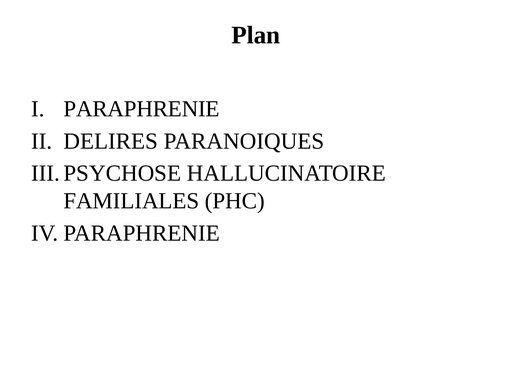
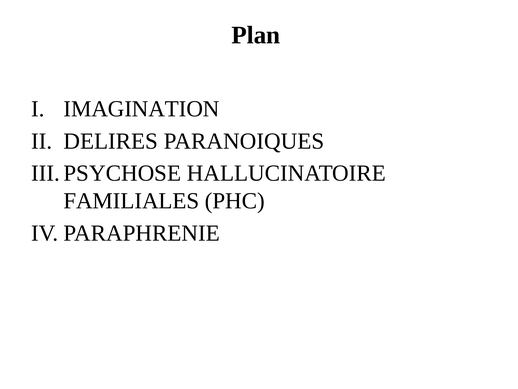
PARAPHRENIE: PARAPHRENIE -> IMAGINATION (141, 109)
